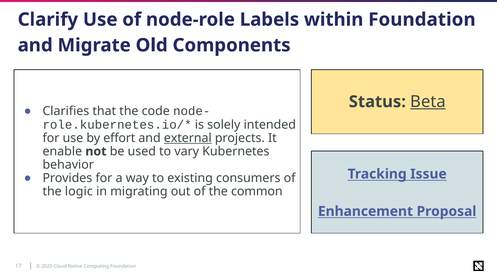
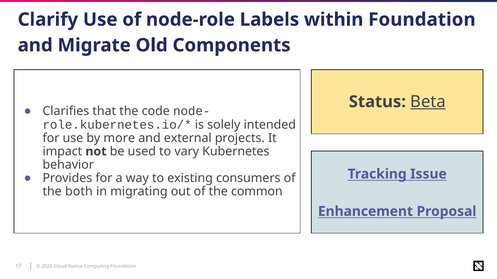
effort: effort -> more (119, 138)
external underline: present -> none (188, 138)
enable: enable -> impact (62, 152)
logic: logic -> both (79, 192)
